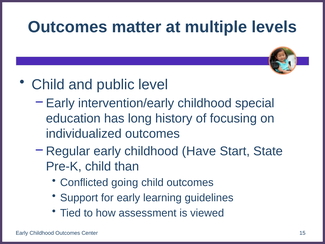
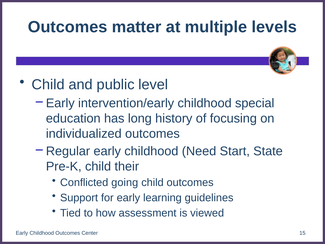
Have: Have -> Need (199, 151)
than: than -> their (127, 166)
